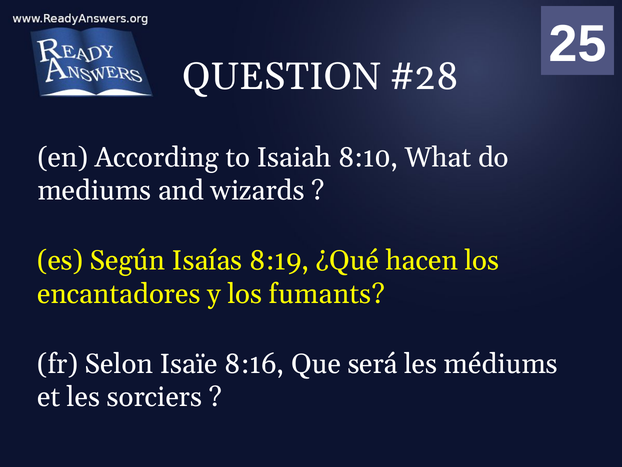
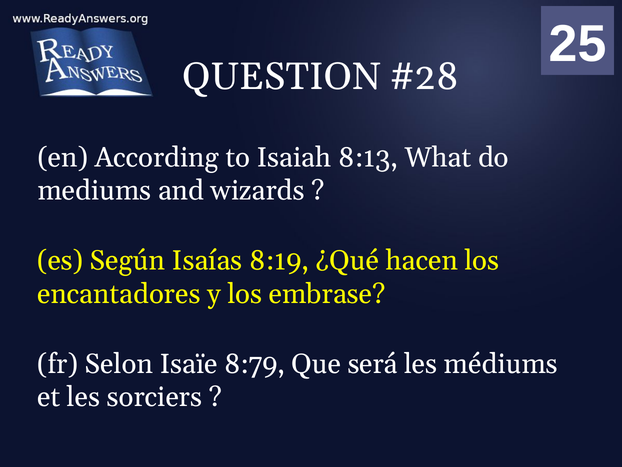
8:10: 8:10 -> 8:13 (368, 157)
fumants: fumants -> embrase (327, 294)
8:16: 8:16 -> 8:79 (255, 364)
